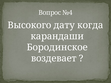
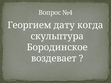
Высокого: Высокого -> Георгием (29, 25)
карандаши: карандаши -> скульптура (57, 36)
